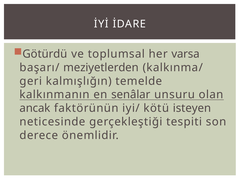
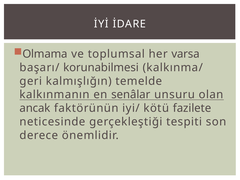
Götürdü: Götürdü -> Olmama (45, 54)
meziyetlerden: meziyetlerden -> korunabilmesi (101, 67)
isteyen: isteyen -> fazilete (192, 108)
